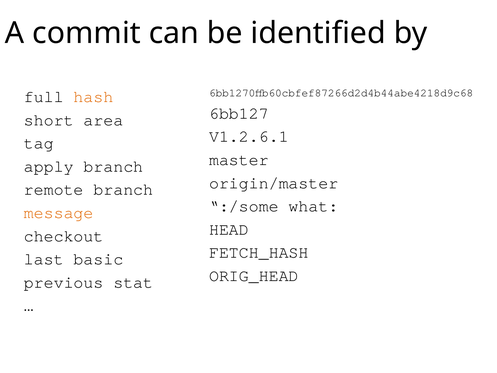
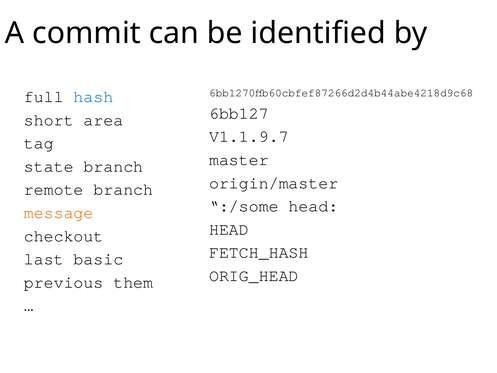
hash colour: orange -> blue (94, 97)
V1.2.6.1: V1.2.6.1 -> V1.1.9.7 (249, 136)
apply: apply -> state (49, 166)
:/some what: what -> head (313, 206)
stat: stat -> them (133, 282)
